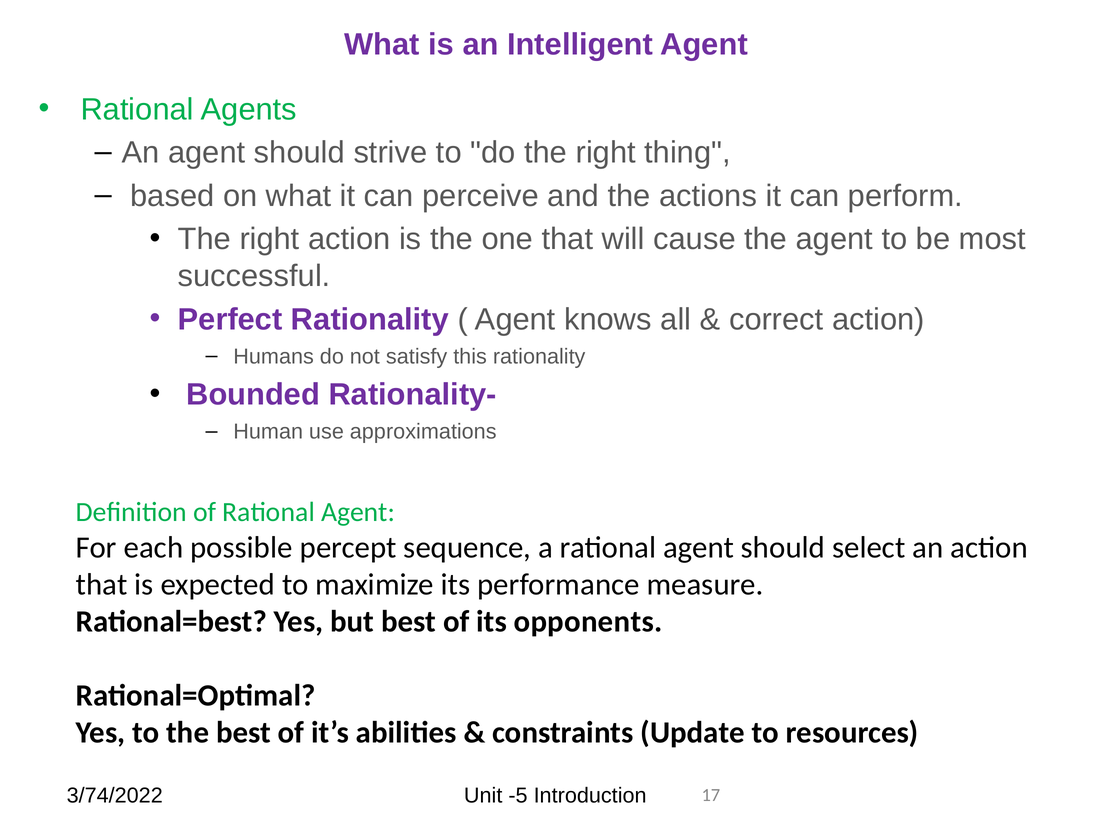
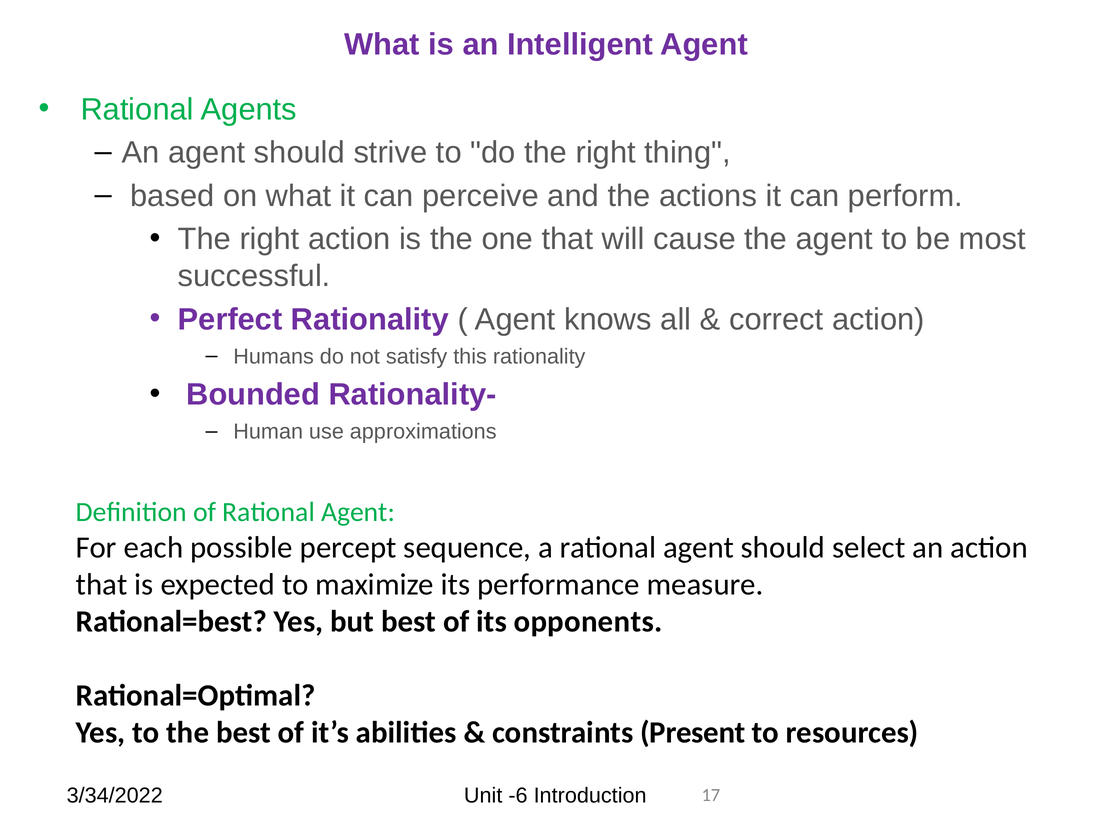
Update: Update -> Present (693, 733)
3/74/2022: 3/74/2022 -> 3/34/2022 (115, 796)
-5: -5 -> -6 (518, 796)
